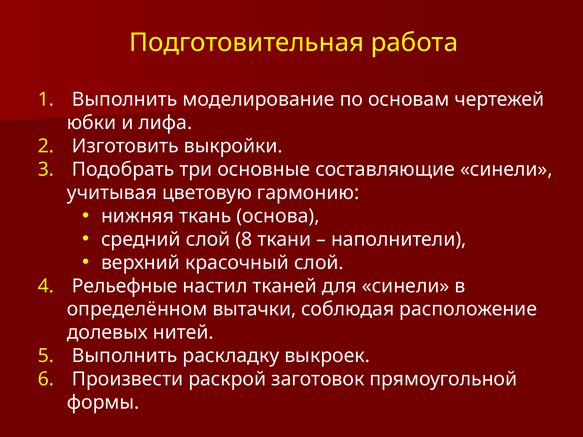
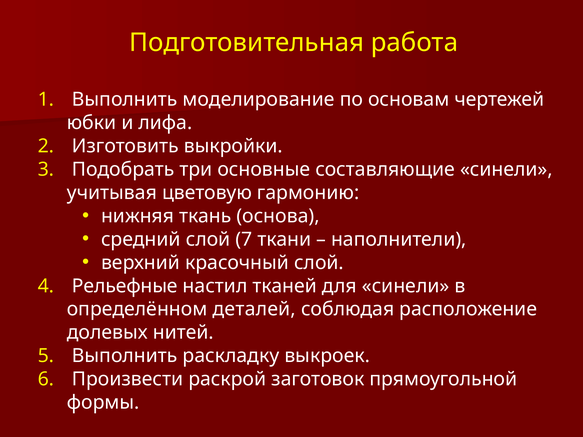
8: 8 -> 7 (244, 239)
вытачки: вытачки -> деталей (254, 309)
